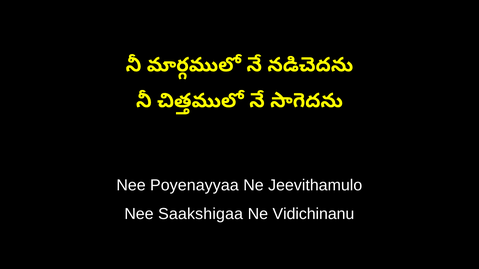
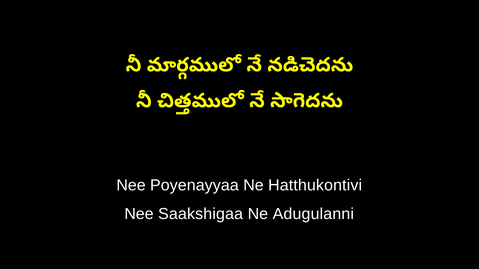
Jeevithamulo: Jeevithamulo -> Hatthukontivi (315, 186)
Vidichinanu: Vidichinanu -> Adugulanni (313, 214)
